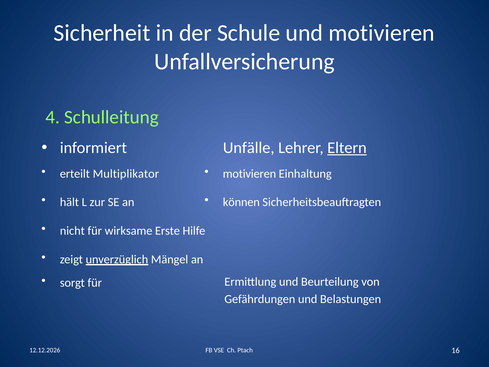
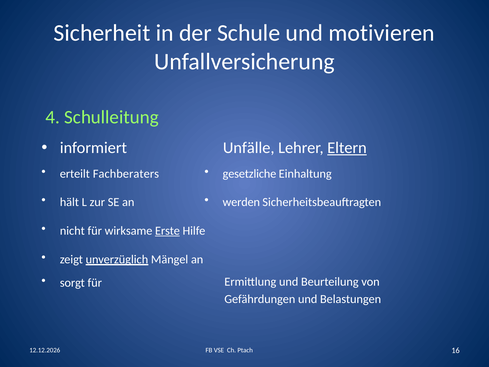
Multiplikator: Multiplikator -> Fachberaters (126, 174)
motivieren: motivieren -> gesetzliche (249, 174)
können: können -> werden (241, 202)
Erste underline: none -> present (167, 231)
